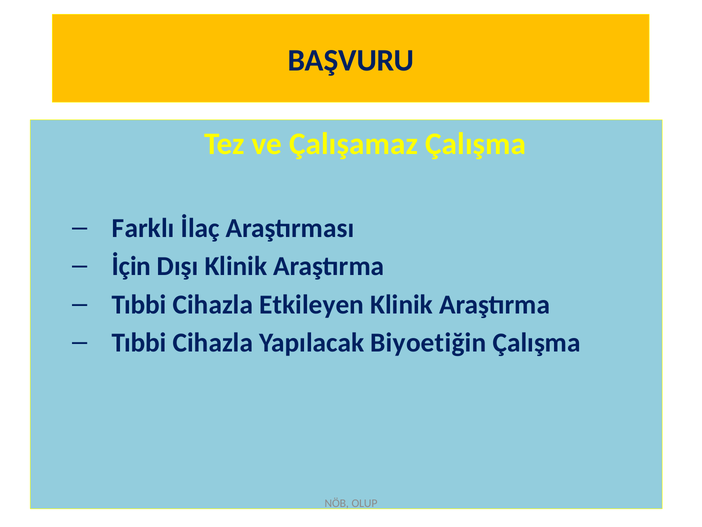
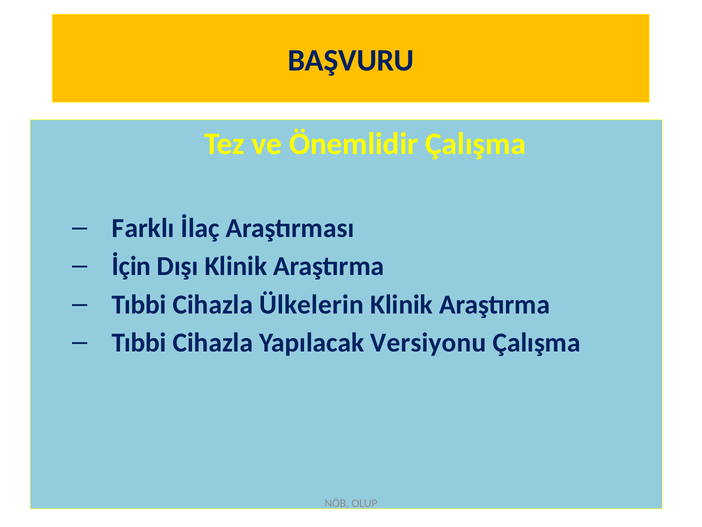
Çalışamaz: Çalışamaz -> Önemlidir (354, 144)
Etkileyen: Etkileyen -> Ülkelerin (312, 304)
Biyoetiğin: Biyoetiğin -> Versiyonu (428, 342)
